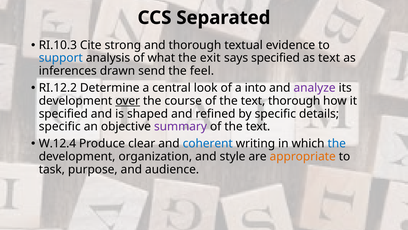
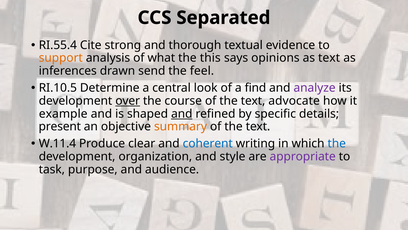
RI.10.3: RI.10.3 -> RI.55.4 (58, 45)
support colour: blue -> orange (61, 58)
exit: exit -> this (210, 58)
says specified: specified -> opinions (275, 58)
RI.12.2: RI.12.2 -> RI.10.5 (58, 88)
into: into -> find (255, 88)
text thorough: thorough -> advocate (294, 101)
specified: specified -> example (63, 113)
and underline: none -> present (182, 113)
specific: specific -> present (60, 126)
summary colour: purple -> orange (180, 126)
W.12.4: W.12.4 -> W.11.4 (57, 143)
appropriate colour: orange -> purple (303, 156)
